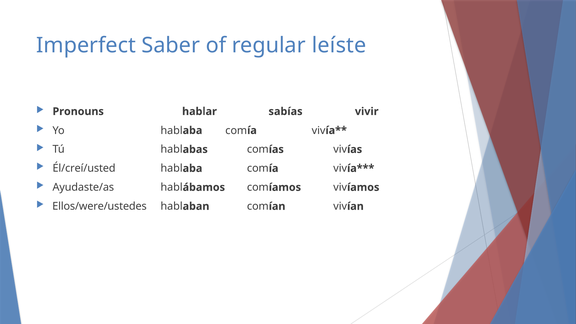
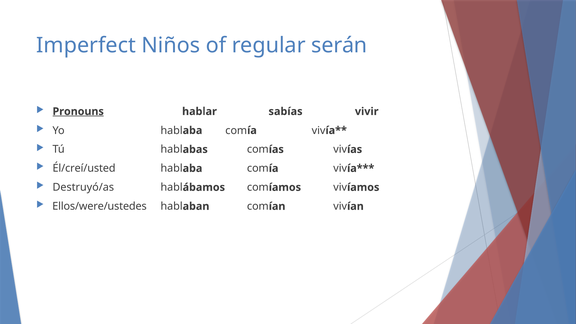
Saber: Saber -> Niños (171, 45)
leíste: leíste -> serán (339, 45)
Pronouns underline: none -> present (78, 111)
Ayudaste/as: Ayudaste/as -> Destruyó/as (83, 187)
